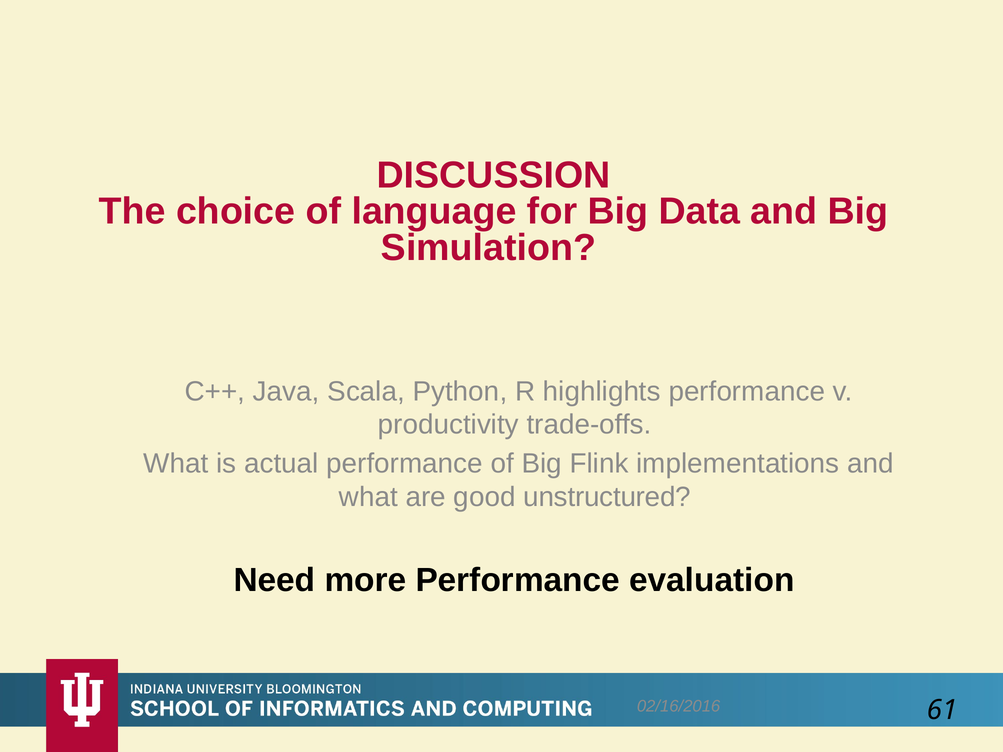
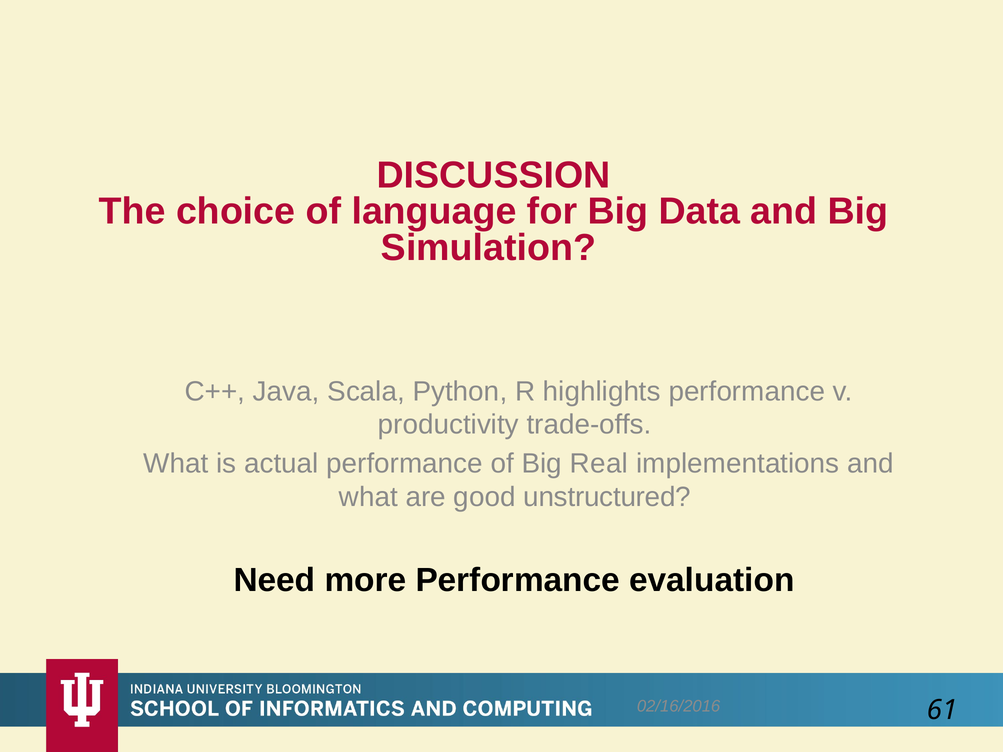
Flink: Flink -> Real (599, 464)
